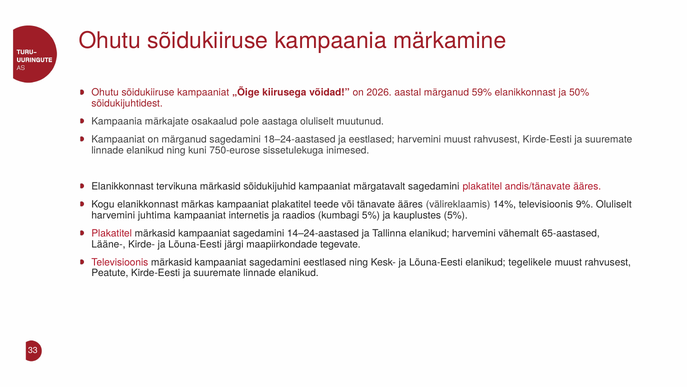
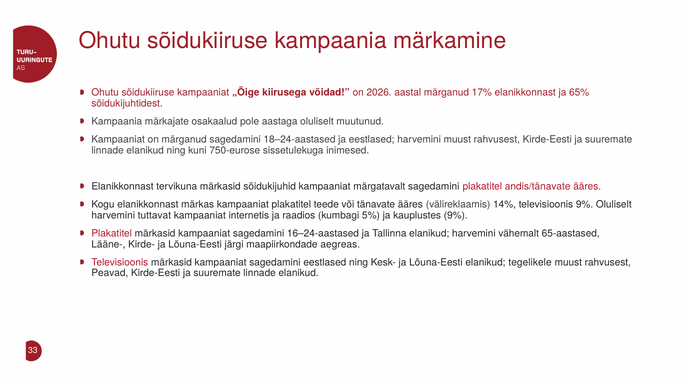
59%: 59% -> 17% (482, 92)
50%: 50% -> 65% (579, 92)
juhtima: juhtima -> tuttavat (154, 215)
kauplustes 5%: 5% -> 9% (456, 215)
14–24-aastased: 14–24-aastased -> 16–24-aastased (323, 233)
tegevate: tegevate -> aegreas (340, 244)
Peatute: Peatute -> Peavad (110, 273)
